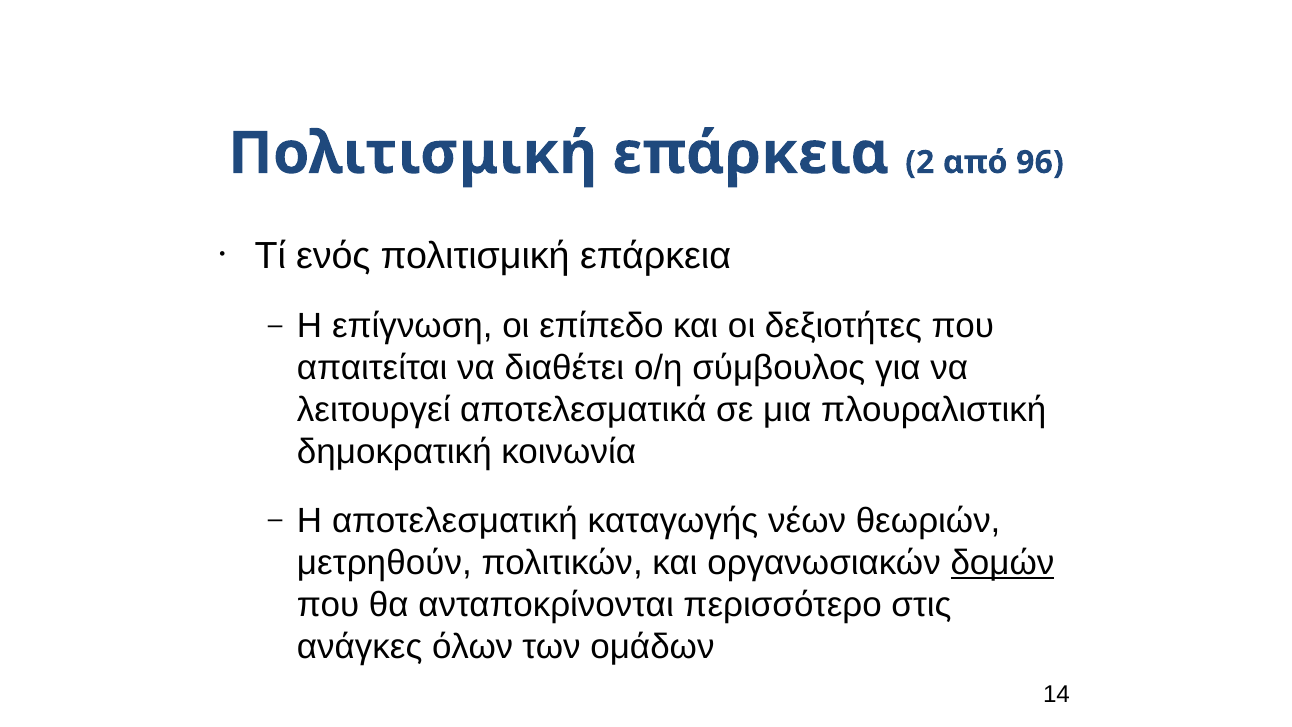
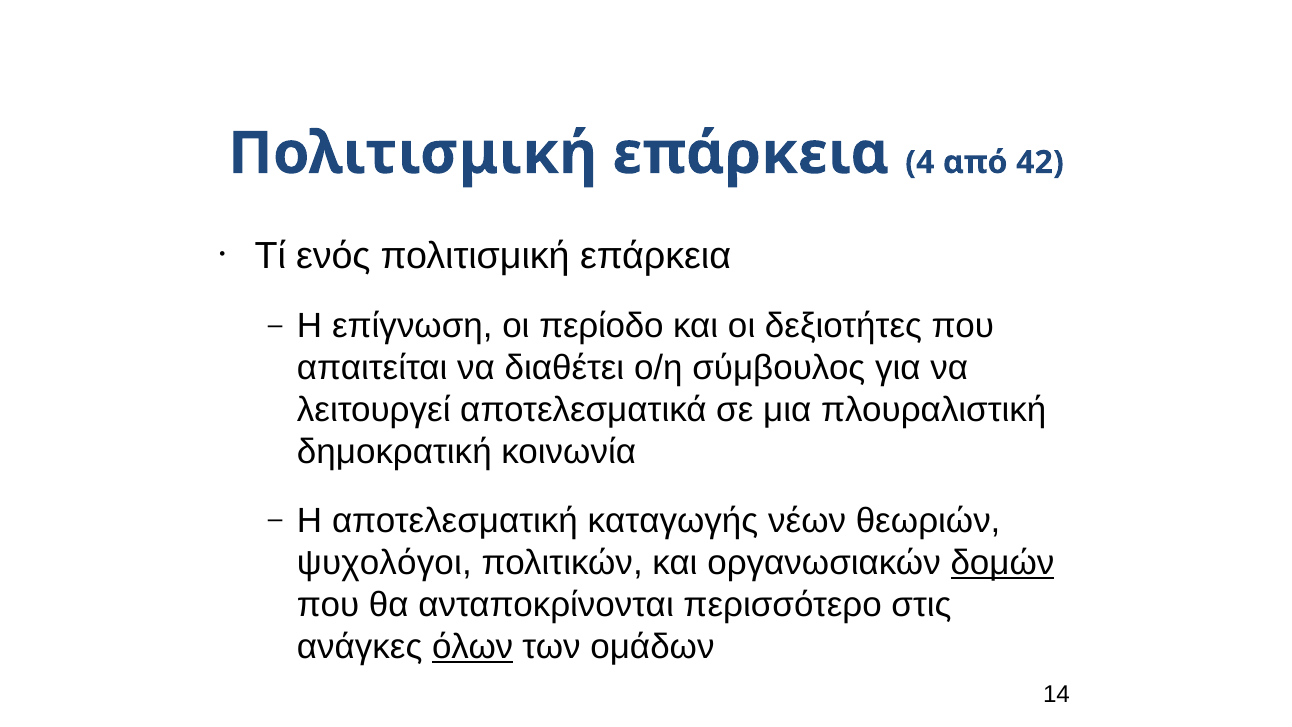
2: 2 -> 4 (920, 162)
96: 96 -> 42 (1040, 162)
επίπεδο: επίπεδο -> περίοδο (601, 326)
μετρηθούν: μετρηθούν -> ψυχολόγοι (384, 563)
όλων underline: none -> present (473, 647)
